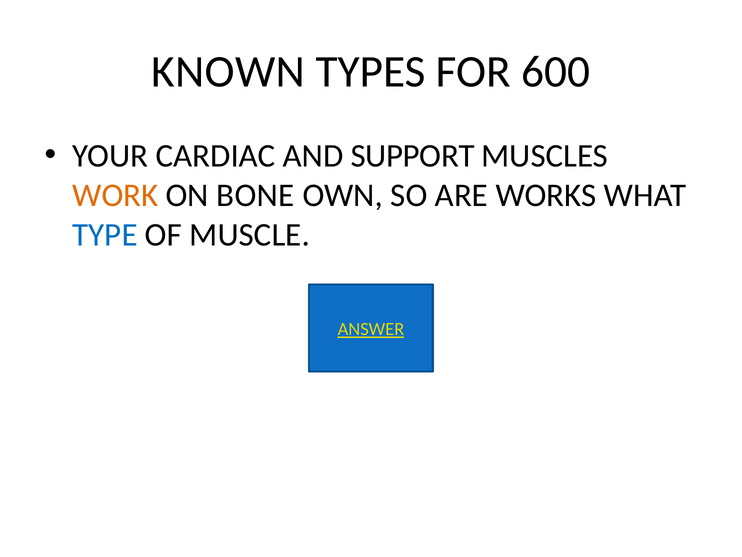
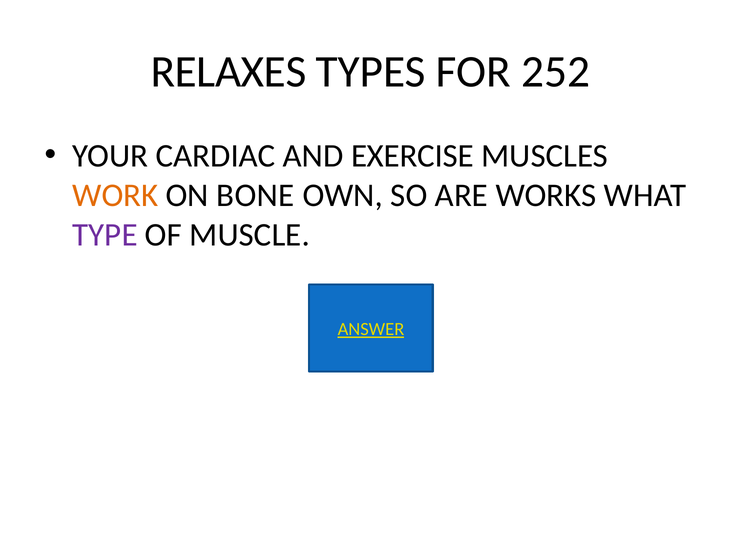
KNOWN: KNOWN -> RELAXES (229, 72)
600: 600 -> 252 (556, 72)
SUPPORT: SUPPORT -> EXERCISE (412, 156)
TYPE colour: blue -> purple (105, 235)
